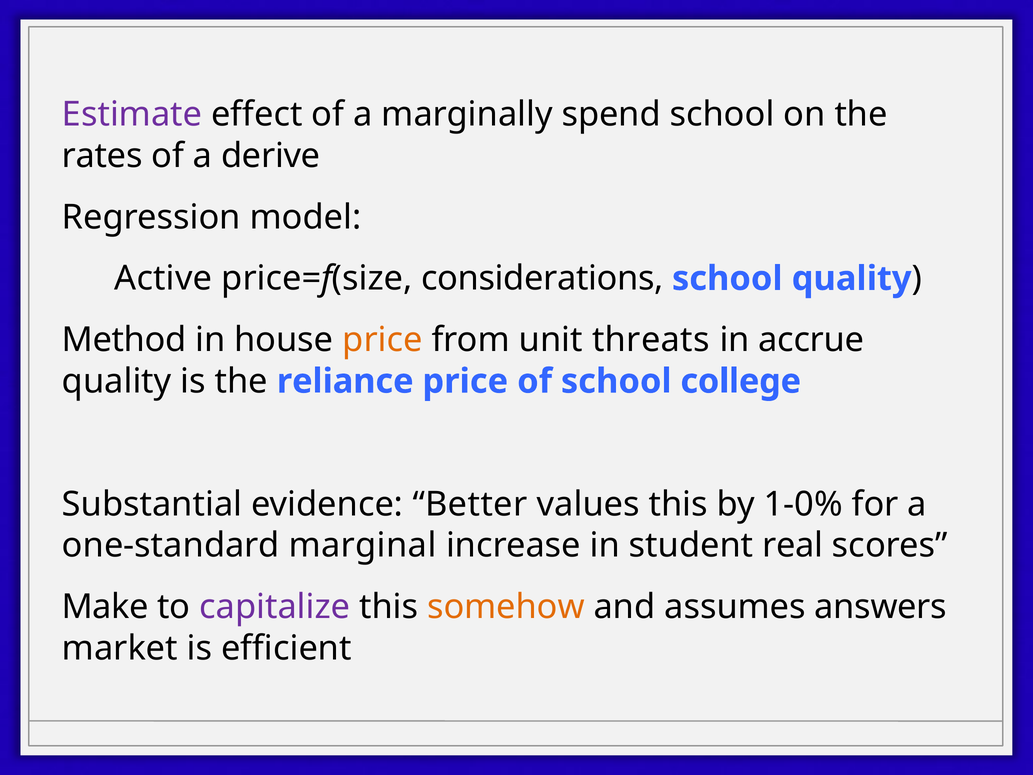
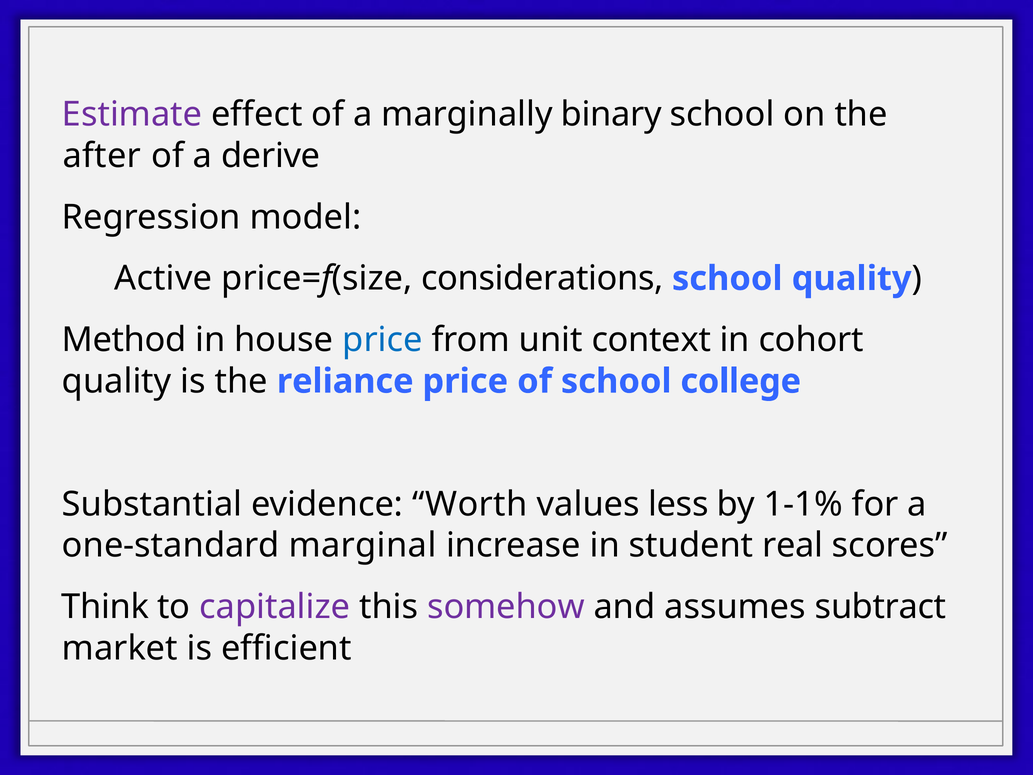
spend: spend -> binary (611, 114)
rates: rates -> after (102, 156)
price colour: orange -> blue (382, 340)
threats: threats -> context (651, 340)
accrue: accrue -> cohort (811, 340)
Better: Better -> Worth (470, 504)
values this: this -> less (678, 504)
1-0%: 1-0% -> 1-1% (803, 504)
Make: Make -> Think (105, 607)
somehow colour: orange -> purple (506, 607)
answers: answers -> subtract (881, 607)
